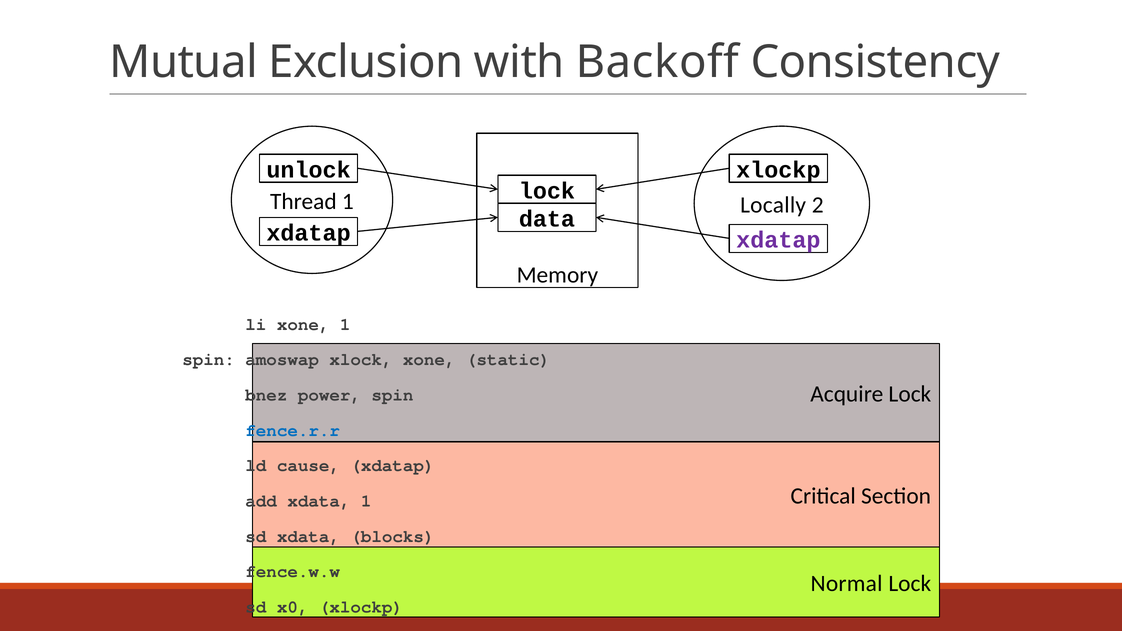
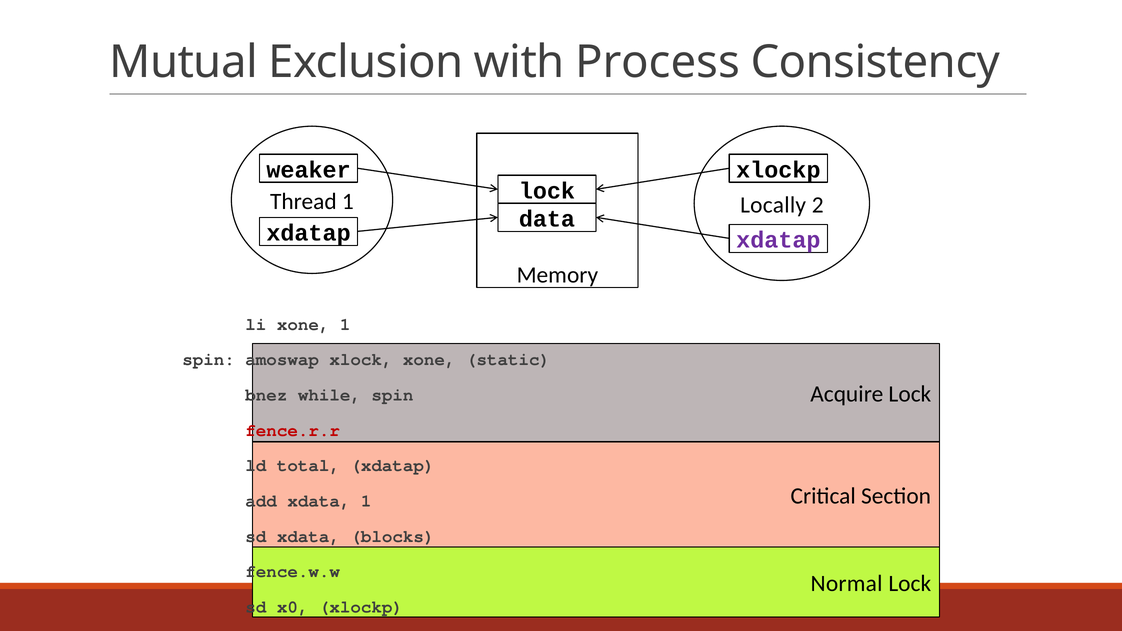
Backoff: Backoff -> Process (658, 62)
unlock: unlock -> weaker (309, 170)
power: power -> while (329, 395)
fence.r.r colour: blue -> red (293, 430)
cause: cause -> total (308, 466)
